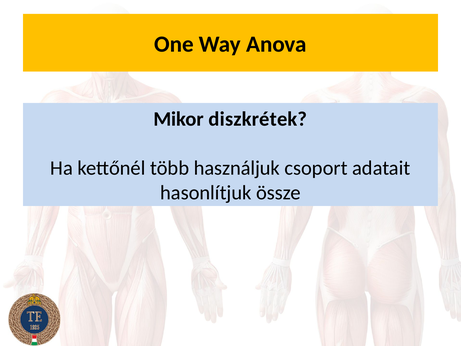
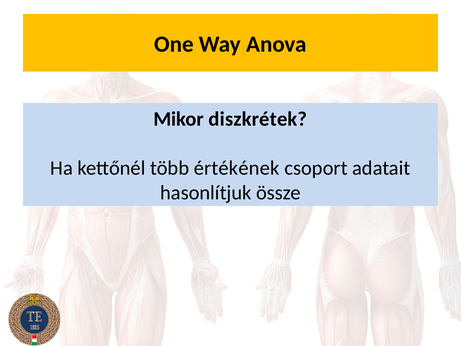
használjuk: használjuk -> értékének (237, 168)
